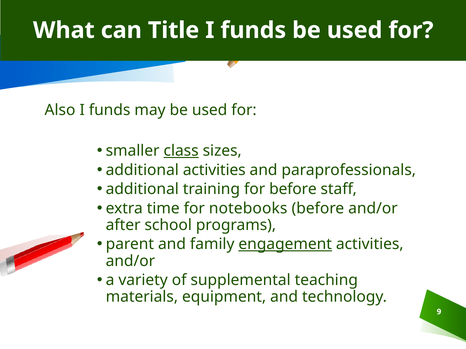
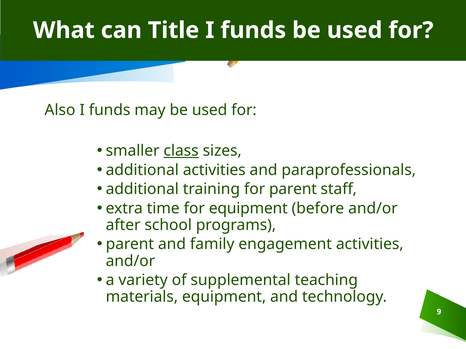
for before: before -> parent (293, 189)
for notebooks: notebooks -> equipment (248, 209)
engagement underline: present -> none (285, 244)
